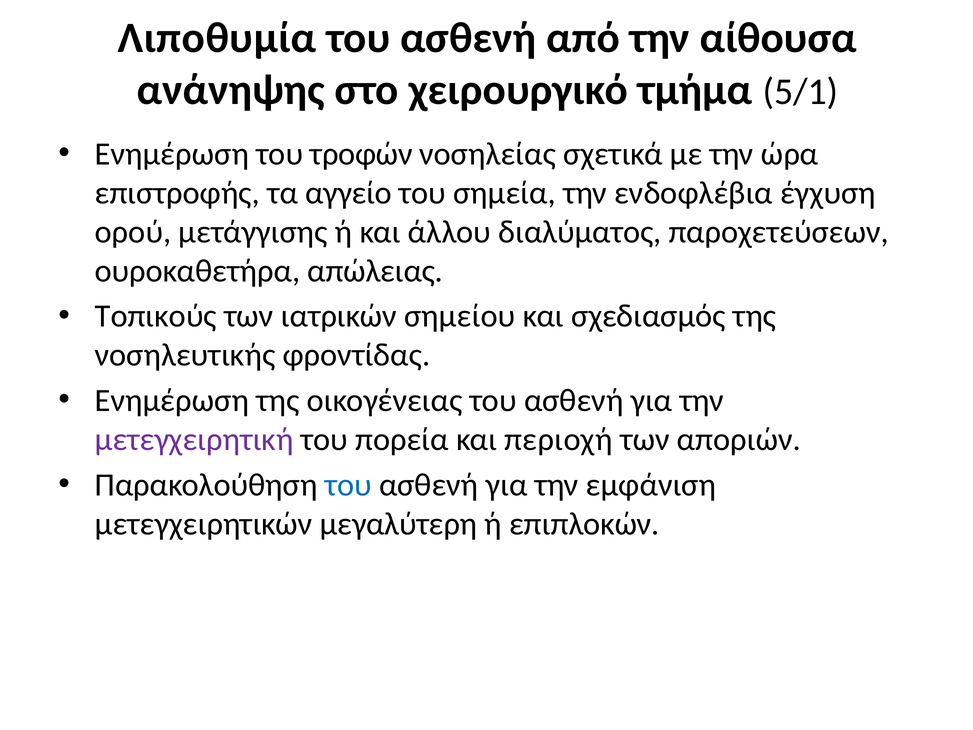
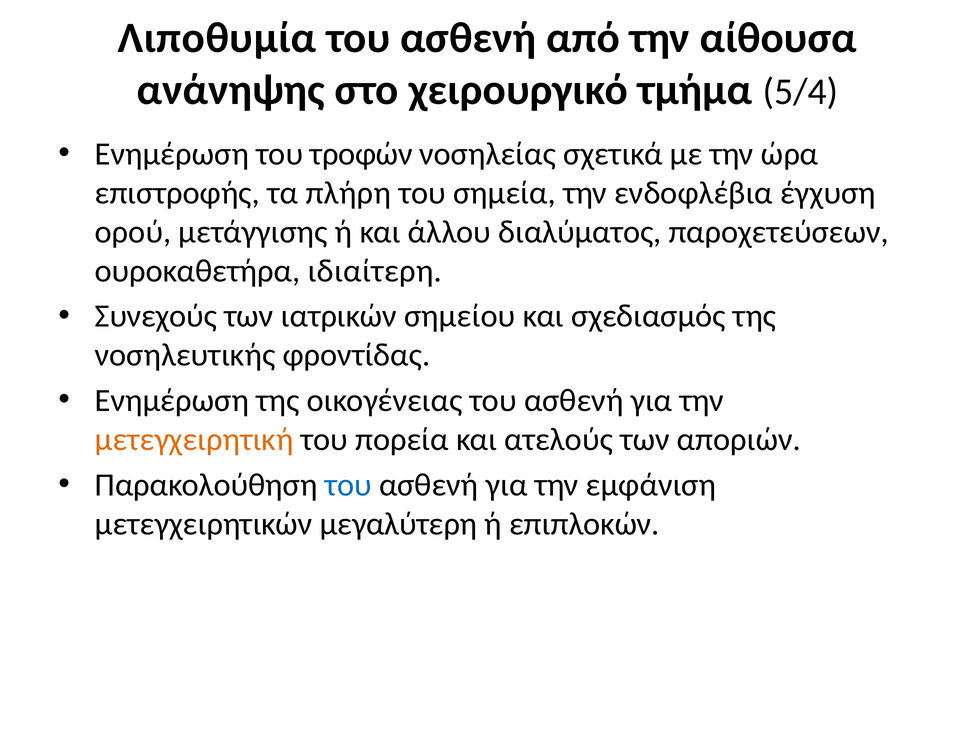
5/1: 5/1 -> 5/4 (801, 91)
αγγείο: αγγείο -> πλήρη (348, 193)
απώλειας: απώλειας -> ιδιαίτερη (375, 271)
Τοπικούς: Τοπικούς -> Συνεχούς (156, 316)
μετεγχειρητική colour: purple -> orange (194, 439)
περιοχή: περιοχή -> ατελούς (559, 439)
